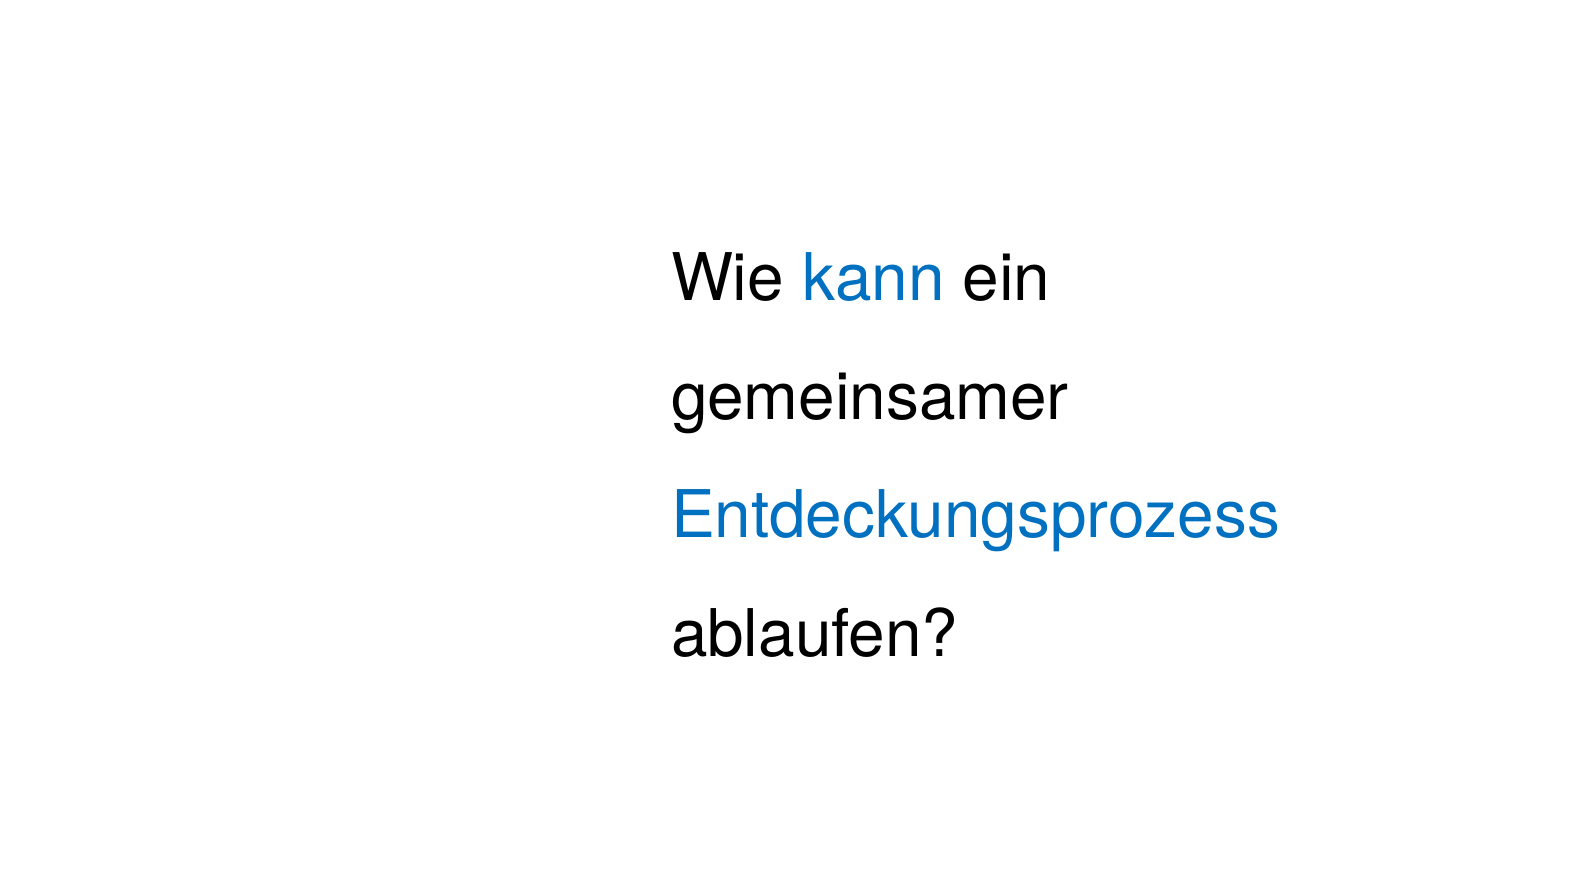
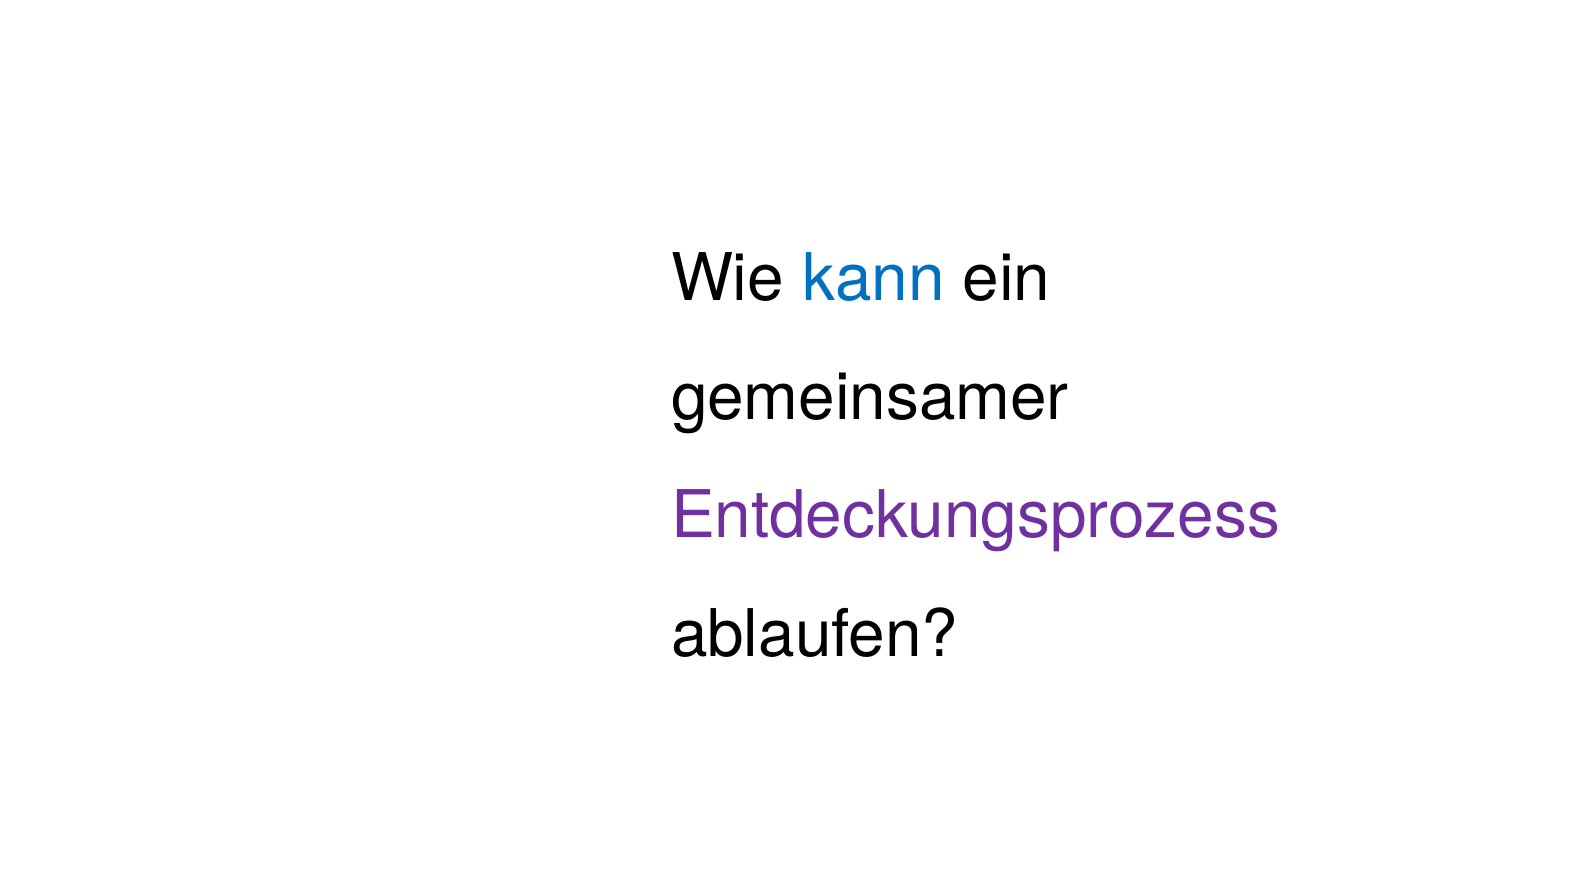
Entdeckungsprozess colour: blue -> purple (975, 516)
